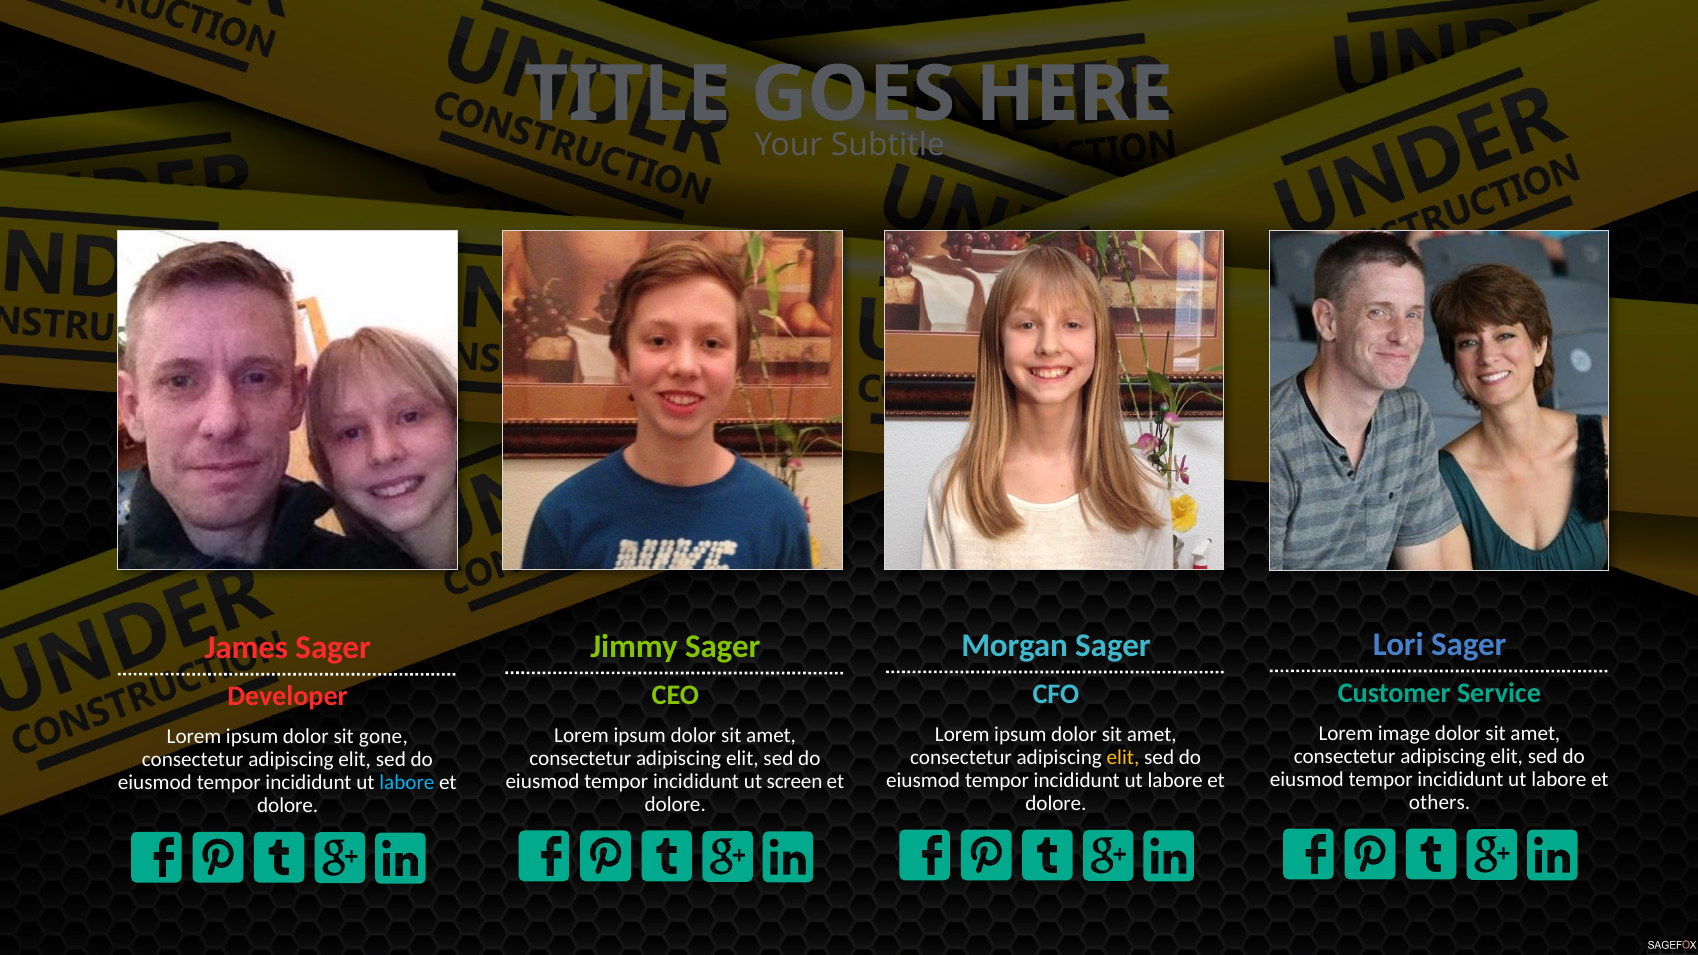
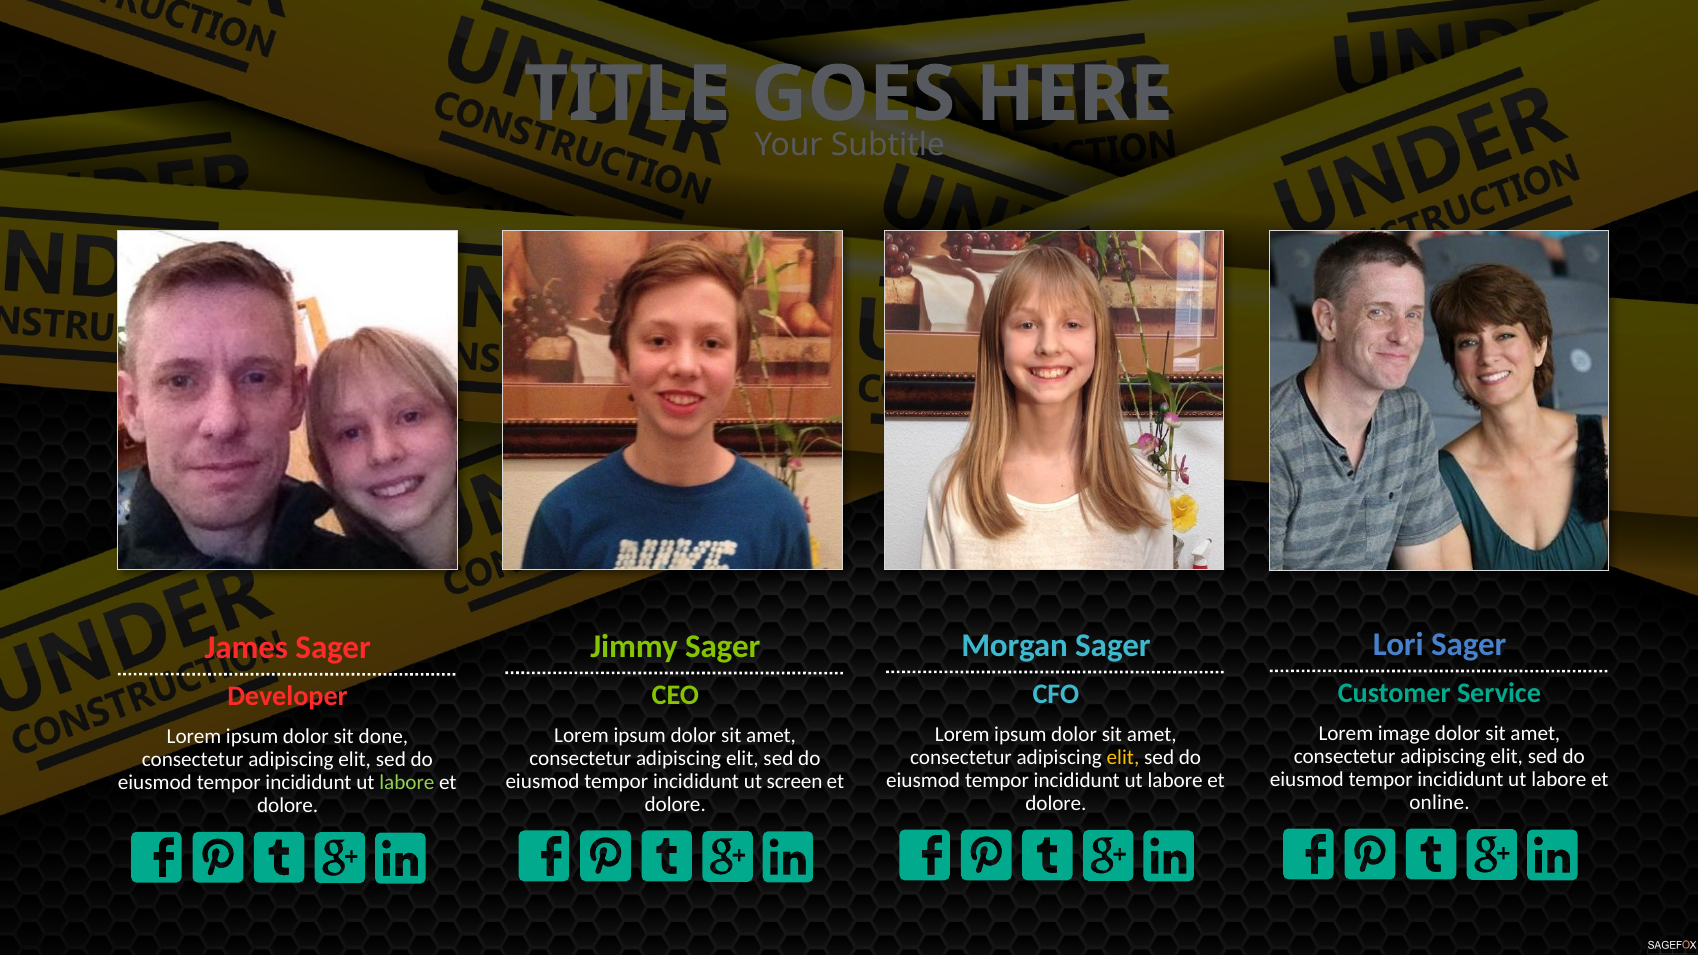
gone: gone -> done (383, 737)
labore colour: light blue -> light green (407, 783)
others: others -> online (1440, 802)
